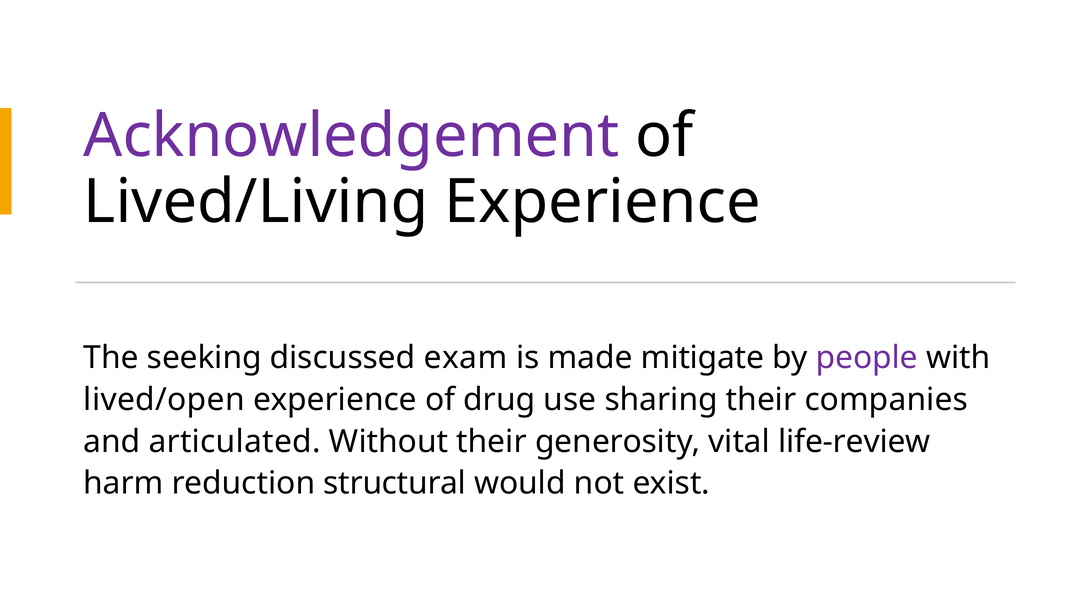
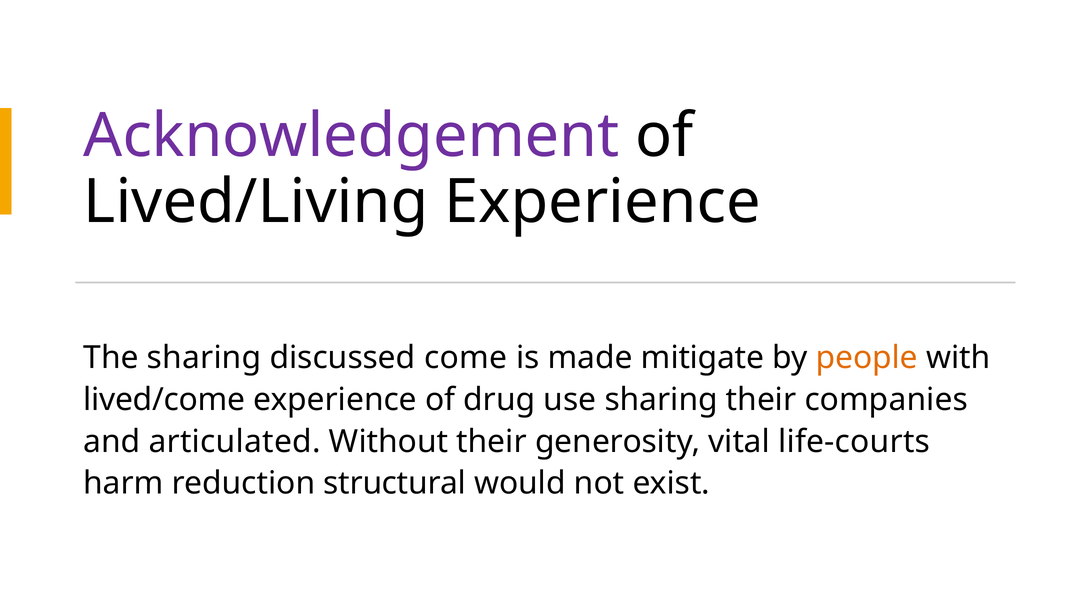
The seeking: seeking -> sharing (204, 357)
exam: exam -> come (466, 357)
people colour: purple -> orange (867, 357)
lived/open: lived/open -> lived/come (164, 399)
life-review: life-review -> life-courts (854, 441)
